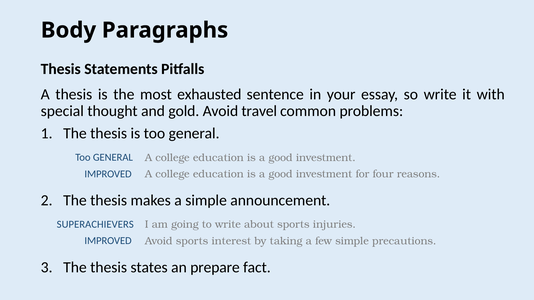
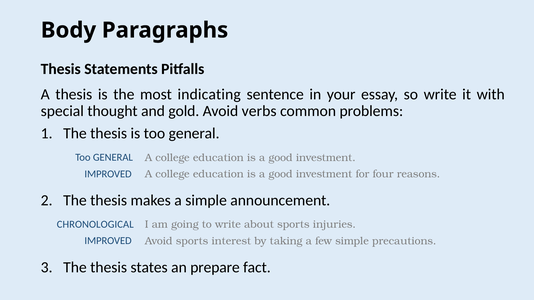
exhausted: exhausted -> indicating (209, 94)
travel: travel -> verbs (259, 111)
SUPERACHIEVERS: SUPERACHIEVERS -> CHRONOLOGICAL (95, 225)
